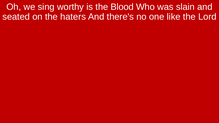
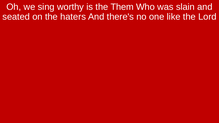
Blood: Blood -> Them (122, 7)
